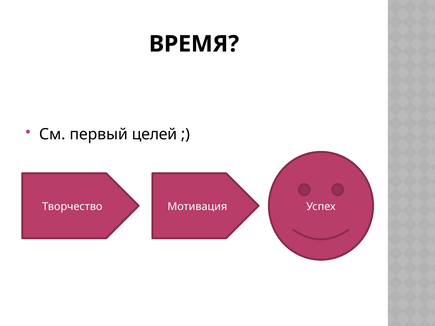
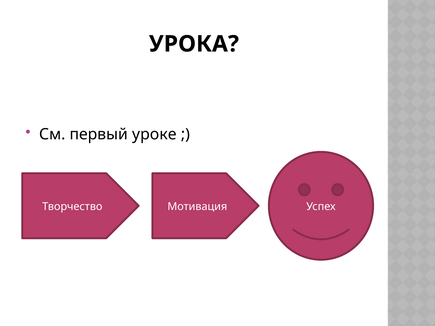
ВРЕМЯ: ВРЕМЯ -> УРОКА (194, 44)
целей: целей -> уроке (154, 134)
